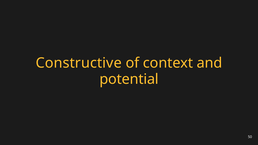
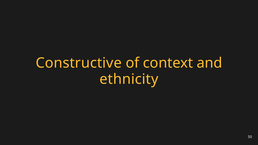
potential: potential -> ethnicity (129, 79)
